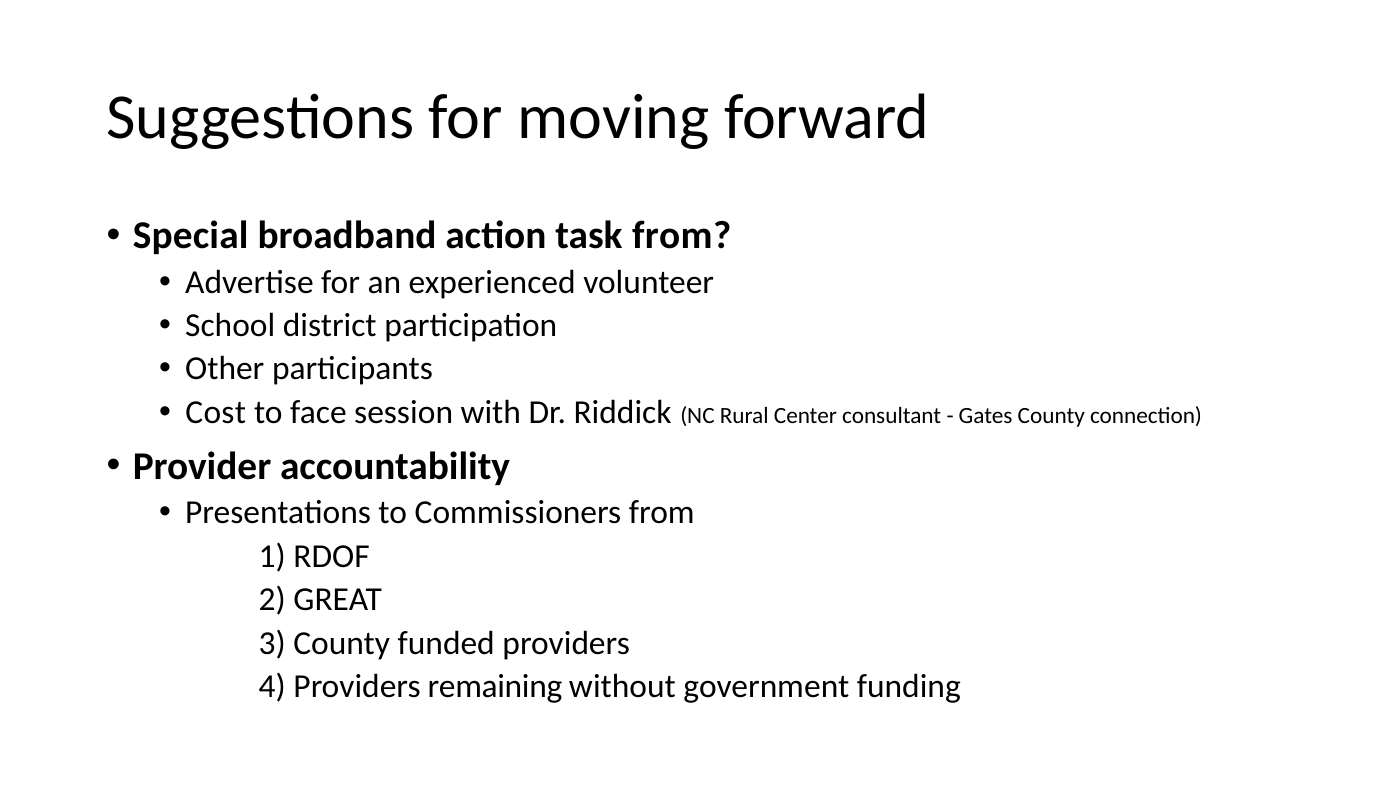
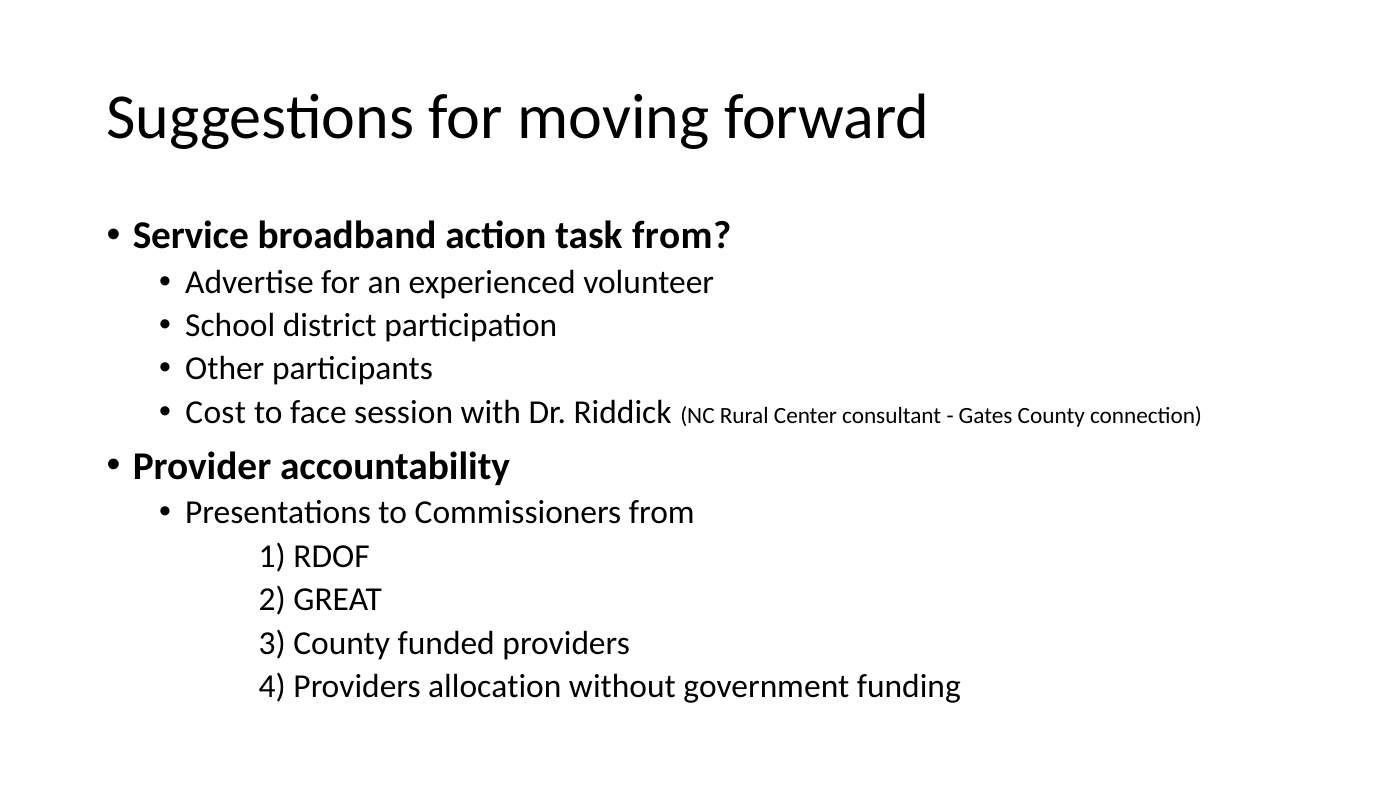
Special: Special -> Service (191, 236)
remaining: remaining -> allocation (495, 687)
